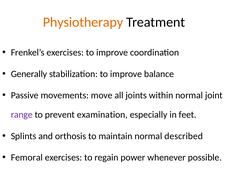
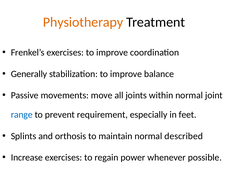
range colour: purple -> blue (22, 115)
examination: examination -> requirement (102, 115)
Femoral: Femoral -> Increase (27, 158)
